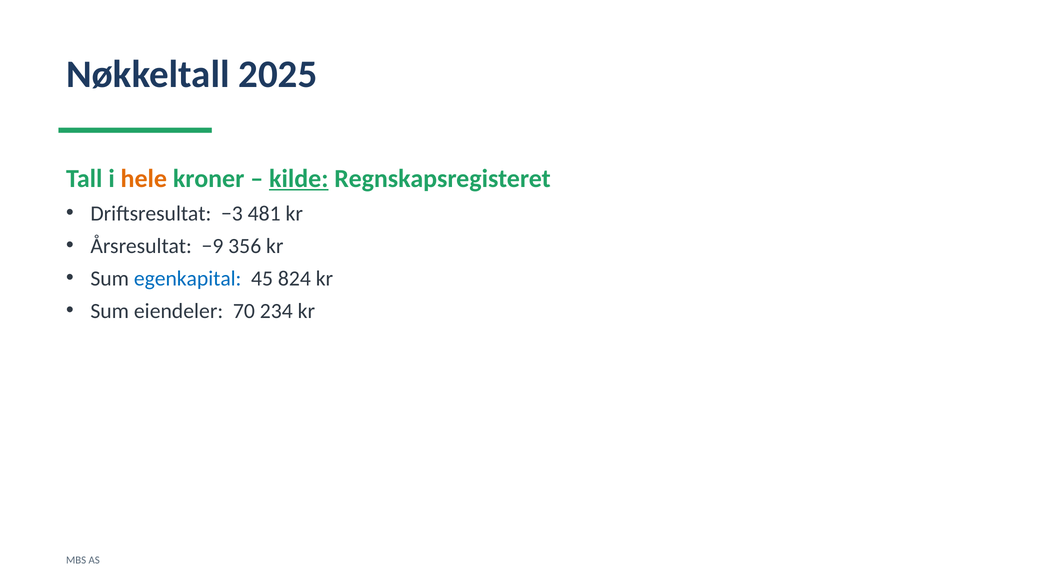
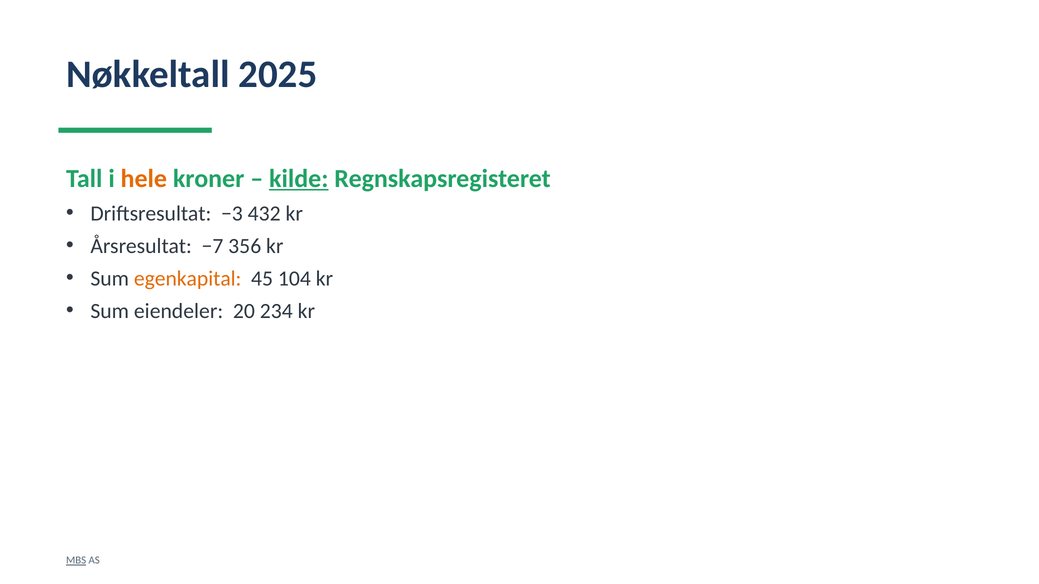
481: 481 -> 432 (264, 214)
−9: −9 -> −7 (212, 246)
egenkapital colour: blue -> orange (188, 279)
824: 824 -> 104 (294, 279)
70: 70 -> 20 (244, 311)
MBS underline: none -> present (76, 561)
